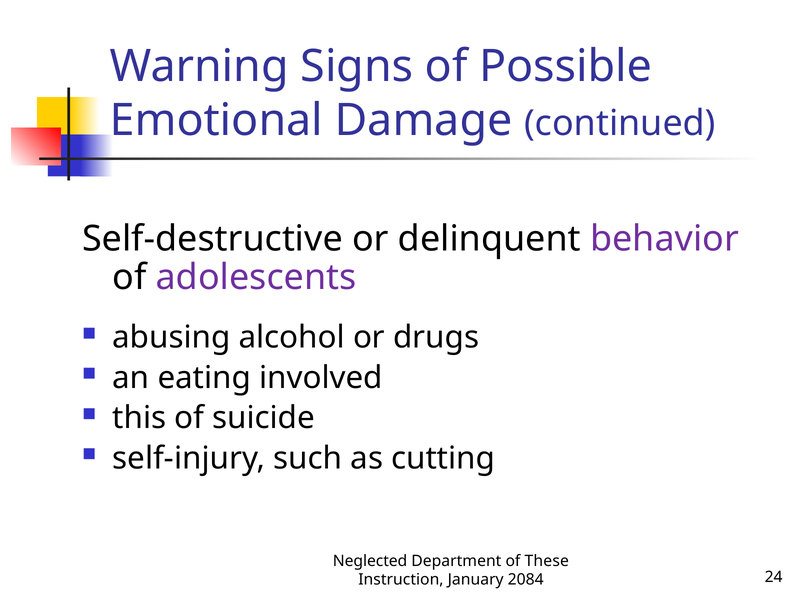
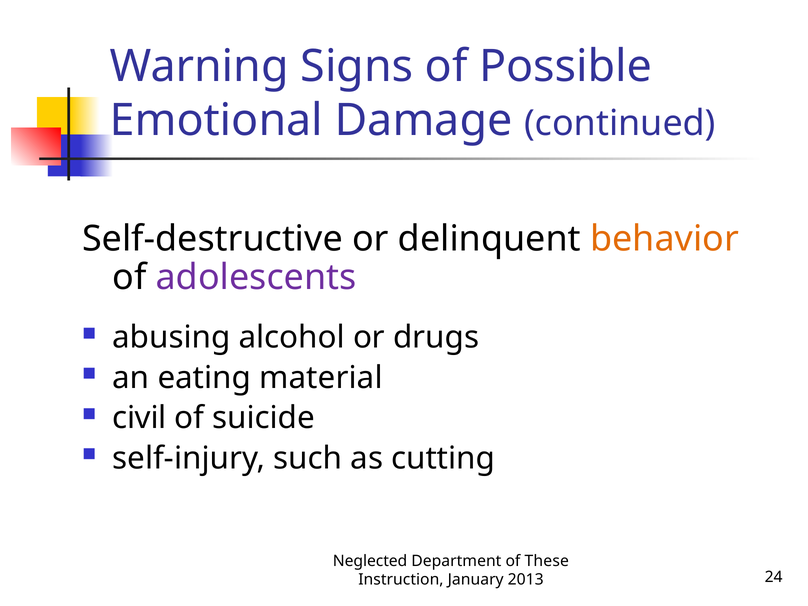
behavior colour: purple -> orange (665, 239)
involved: involved -> material (321, 378)
this: this -> civil (139, 418)
2084: 2084 -> 2013 (526, 580)
